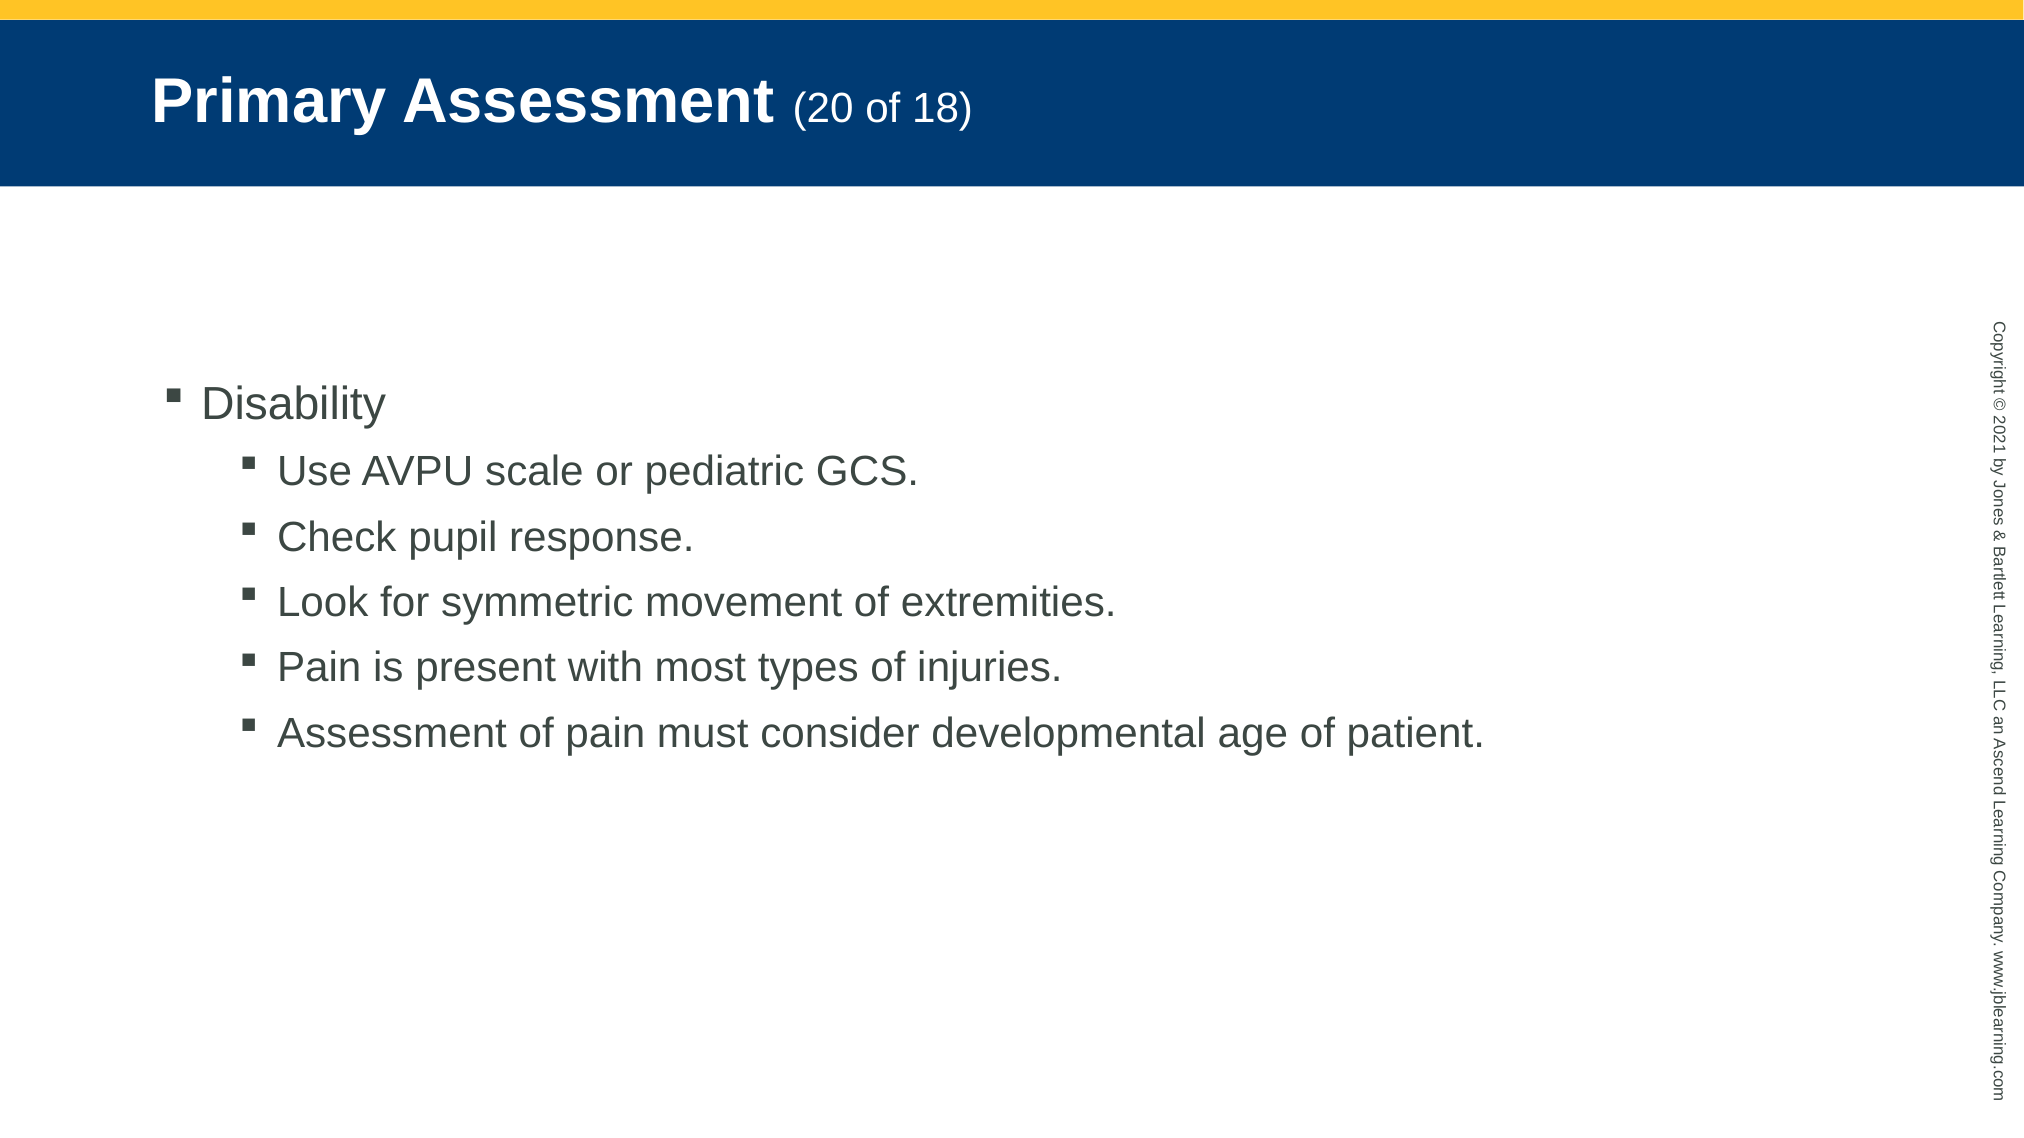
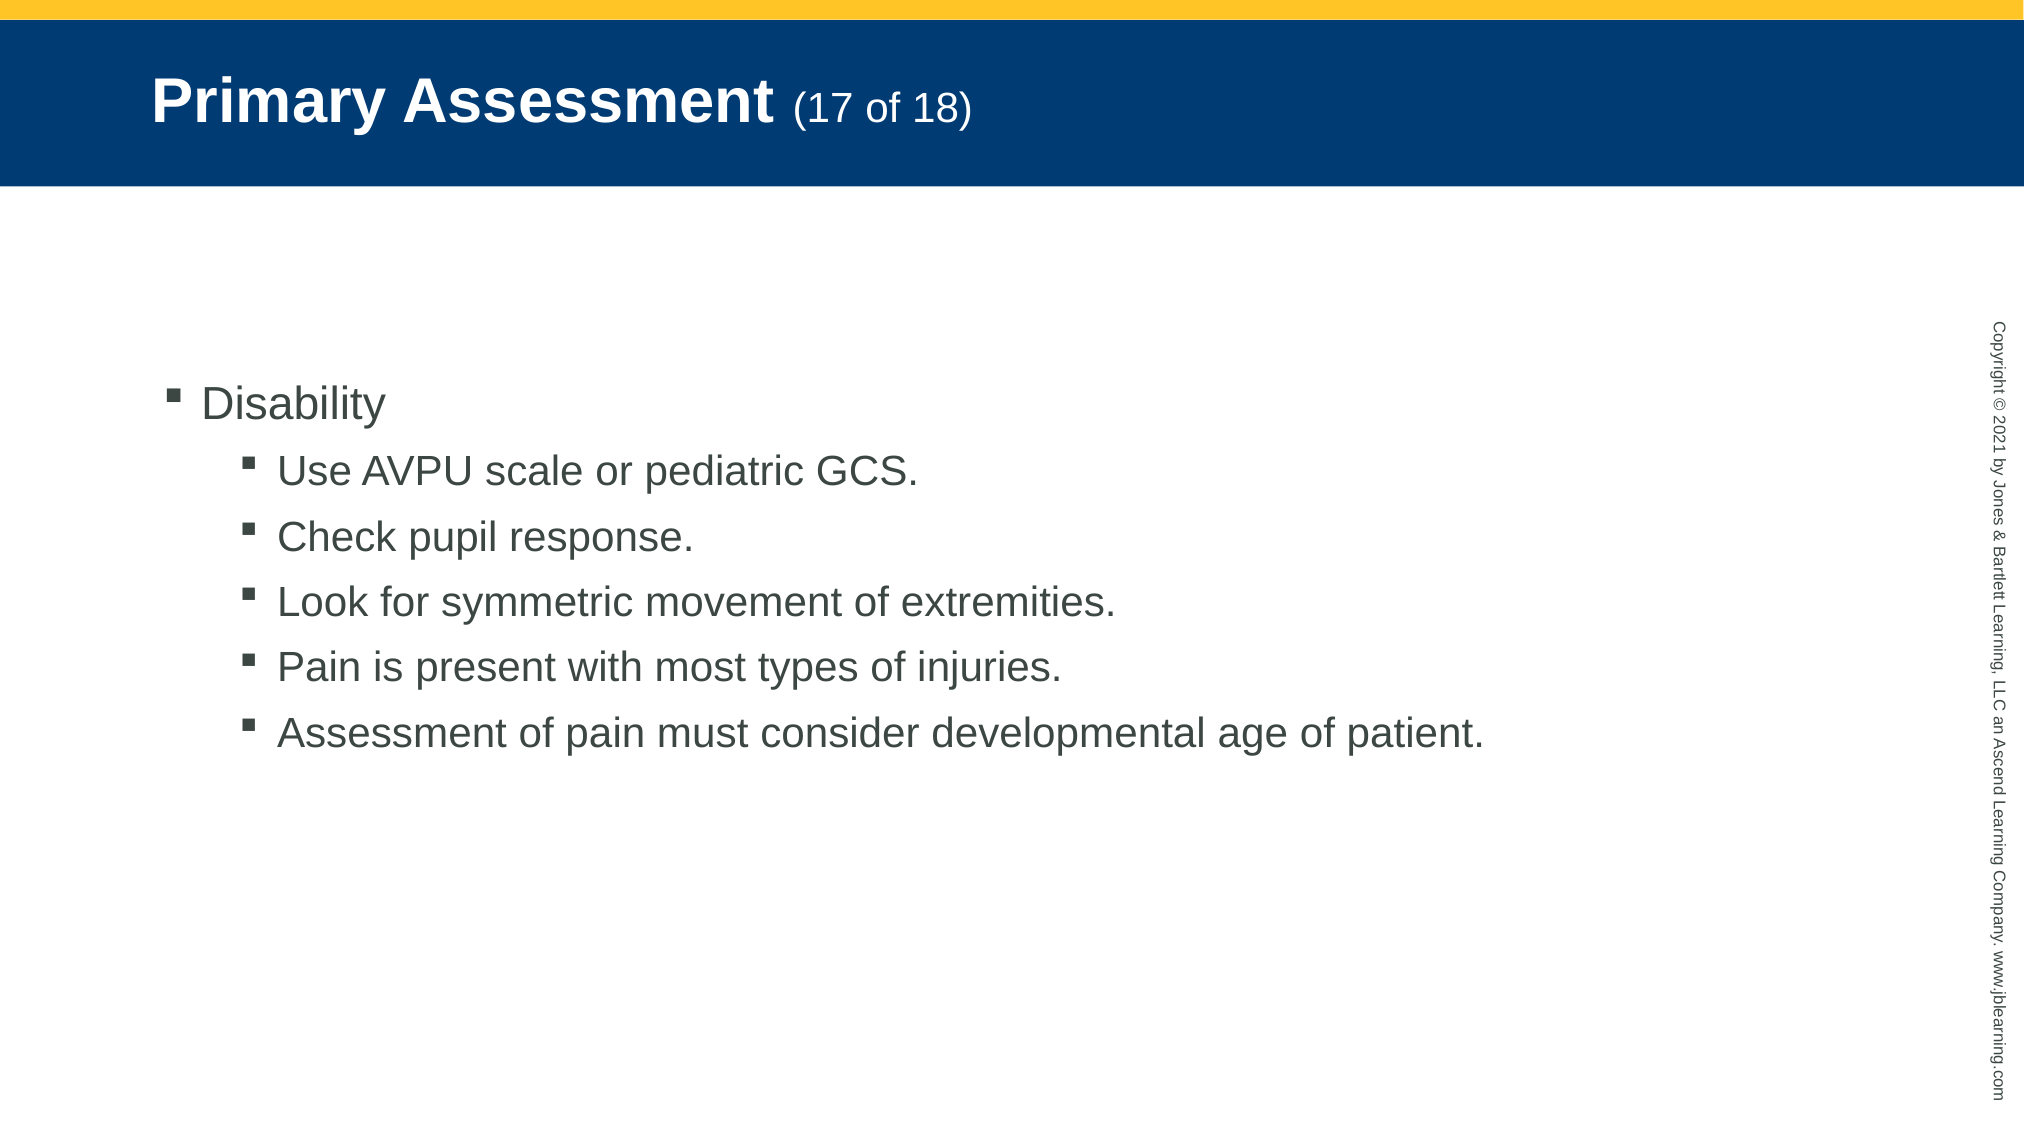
20: 20 -> 17 (823, 109)
